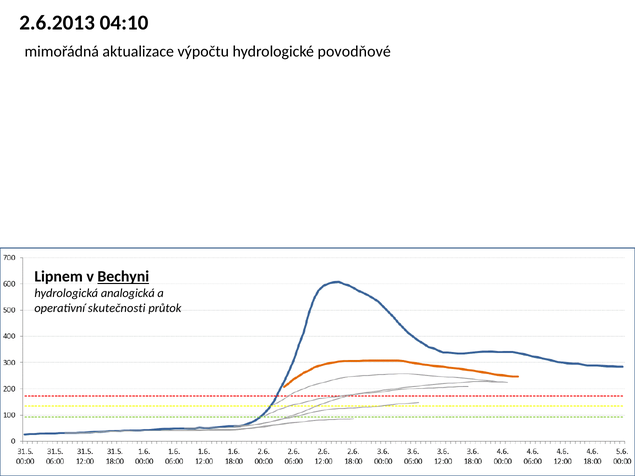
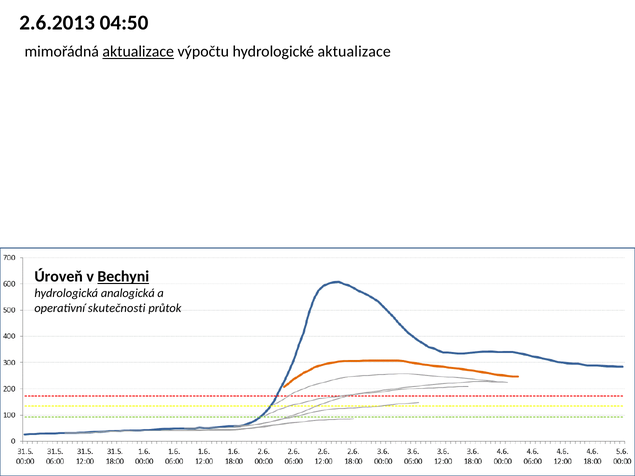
04:10: 04:10 -> 04:50 (124, 23)
aktualizace underline: none -> present (138, 52)
hydrologické povodňové: povodňové -> aktualizace (354, 52)
Lipnem: Lipnem -> Úroveň (59, 277)
